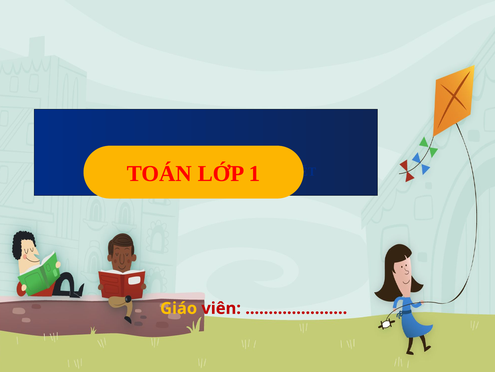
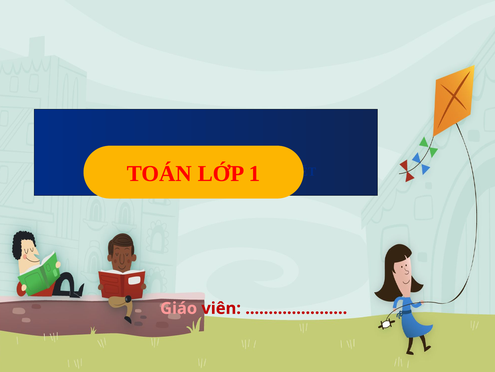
Giáo colour: yellow -> pink (179, 308)
